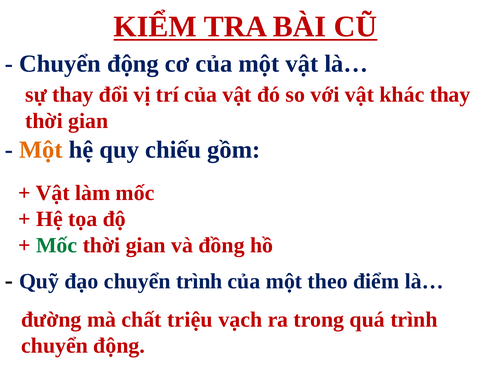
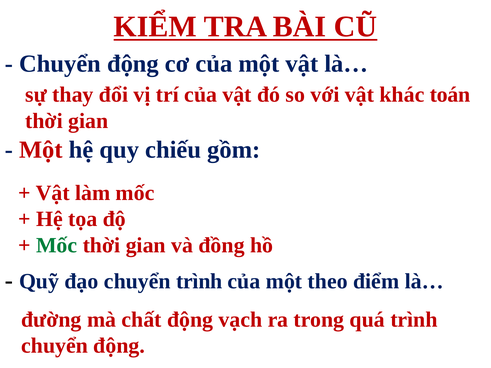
khác thay: thay -> toán (450, 95)
Một colour: orange -> red (41, 150)
chất triệu: triệu -> động (190, 320)
